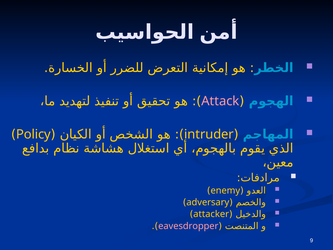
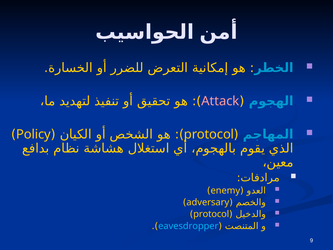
intruder: intruder -> protocol (209, 134)
attacker: attacker -> protocol (211, 214)
eavesdropper colour: pink -> light blue (188, 226)
